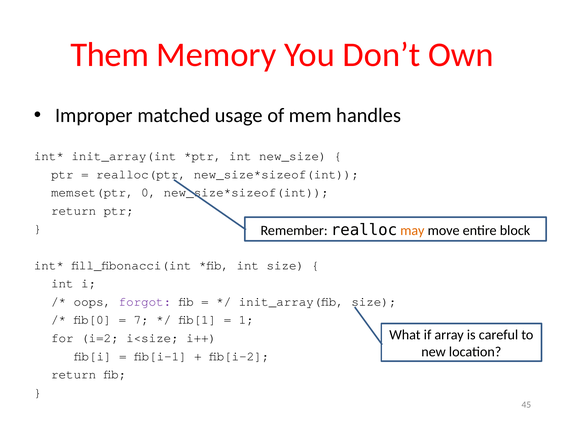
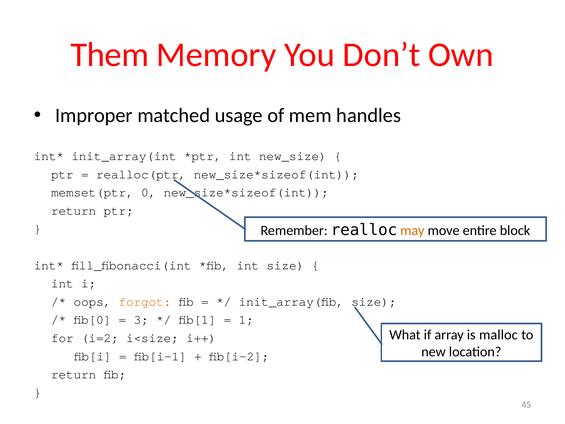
forgot colour: purple -> orange (145, 301)
7: 7 -> 3 (141, 320)
careful: careful -> malloc (498, 335)
